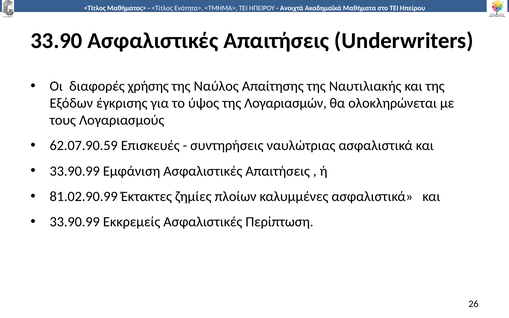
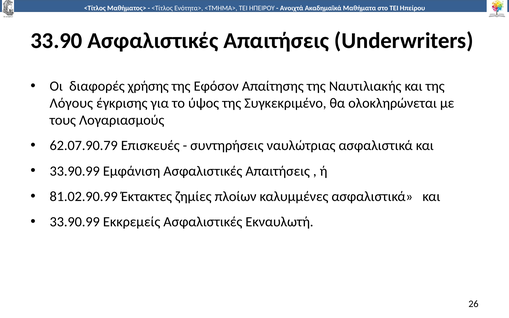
Ναύλος: Ναύλος -> Εφόσον (216, 86)
Εξόδων: Εξόδων -> Λόγους (71, 103)
Λογαριασμών: Λογαριασμών -> Συγκεκριμένο (285, 103)
62.07.90.59: 62.07.90.59 -> 62.07.90.79 (84, 146)
Περίπτωση: Περίπτωση -> Εκναυλωτή (279, 222)
